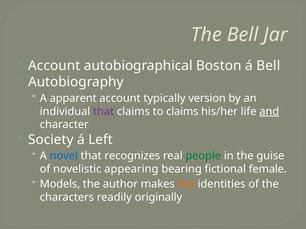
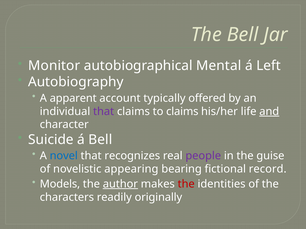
Account: Account -> Monitor (54, 66)
Boston: Boston -> Mental (219, 66)
á Bell: Bell -> Left (268, 66)
version: version -> offered (207, 98)
Society: Society -> Suicide (51, 140)
á Left: Left -> Bell (100, 140)
people colour: green -> purple (203, 156)
female: female -> record (268, 169)
author underline: none -> present (120, 184)
the colour: orange -> red (186, 184)
